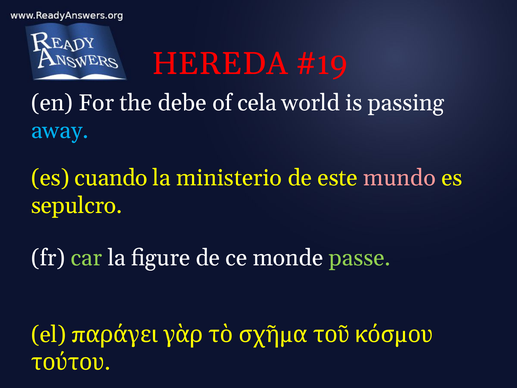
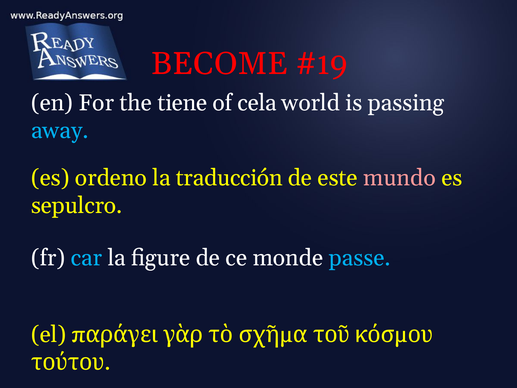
HEREDA: HEREDA -> BECOME (220, 64)
debe: debe -> tiene (182, 103)
cuando: cuando -> ordeno (111, 178)
ministerio: ministerio -> traducción (229, 178)
car colour: light green -> light blue (86, 258)
passe colour: light green -> light blue (360, 258)
